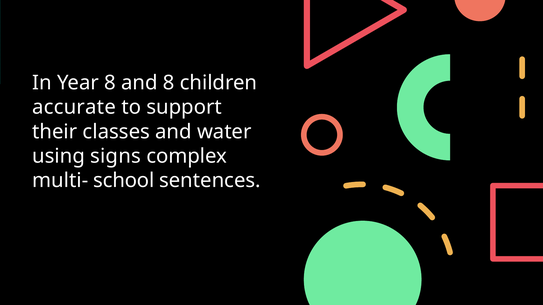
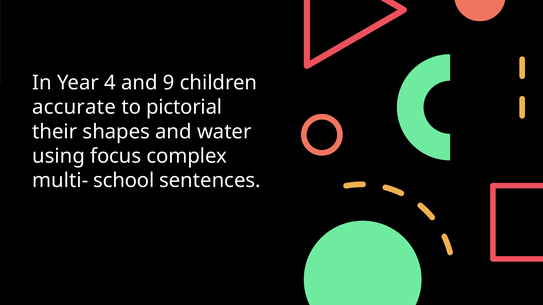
Year 8: 8 -> 4 (110, 83)
and 8: 8 -> 9 (169, 83)
support: support -> pictorial (184, 107)
classes: classes -> shapes (116, 132)
signs: signs -> focus (116, 156)
